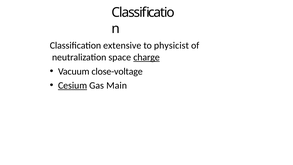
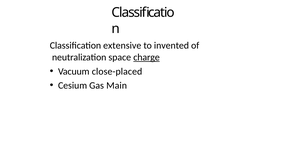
physicist: physicist -> invented (171, 45)
close-voltage: close-voltage -> close-placed (117, 71)
Cesium underline: present -> none (73, 85)
